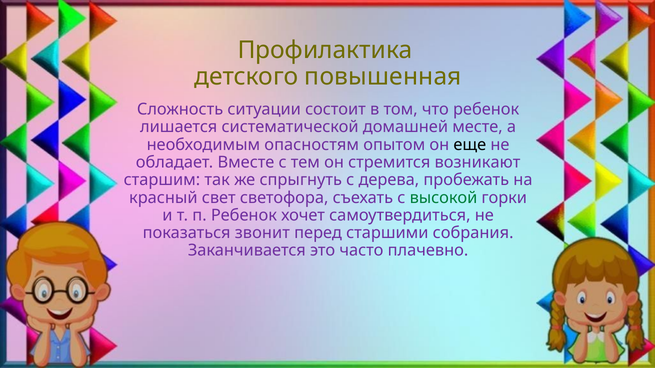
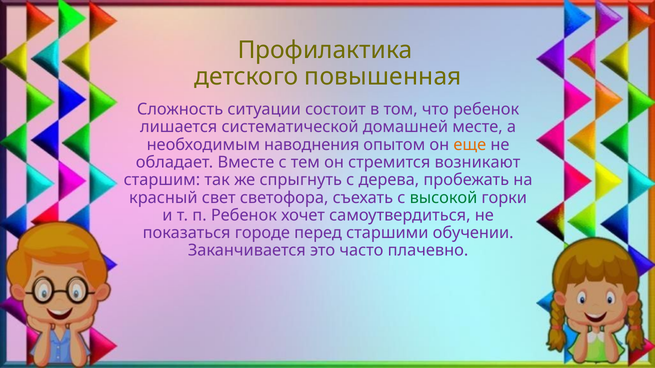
опасностям: опасностям -> наводнения (312, 145)
еще colour: black -> orange (470, 145)
звонит: звонит -> городе (262, 233)
собрания: собрания -> обучении (473, 233)
